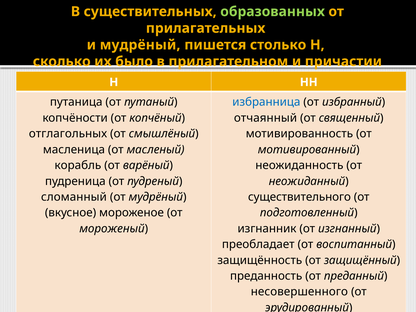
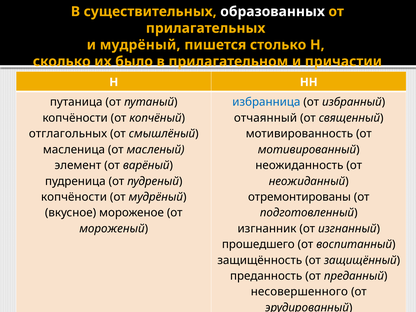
образованных colour: light green -> white (273, 12)
корабль: корабль -> элемент (78, 165)
сломанный: сломанный -> копчёности (74, 197)
существительного: существительного -> отремонтированы (299, 197)
преобладает: преобладает -> прошедшего (258, 244)
